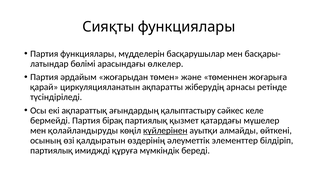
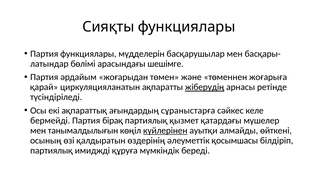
өлкелер: өлкелер -> шешімге (166, 64)
жіберудің underline: none -> present (205, 87)
қалыптастыру: қалыптастыру -> сұраныстарға (188, 110)
қолайландыруды: қолайландыруды -> танымалдылығын (83, 130)
элементтер: элементтер -> қосымшасы (235, 140)
